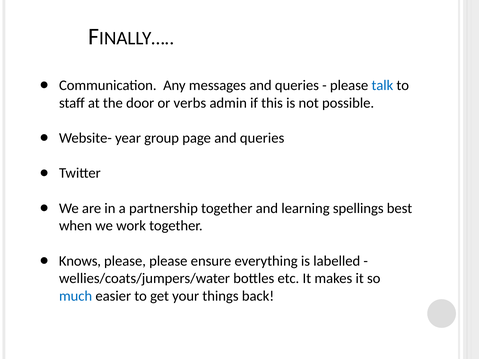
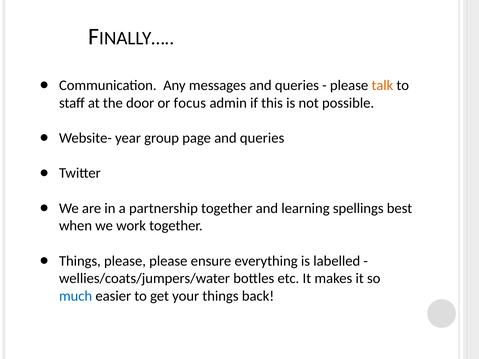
talk colour: blue -> orange (382, 85)
verbs: verbs -> focus (190, 103)
Knows: Knows -> Things (80, 261)
